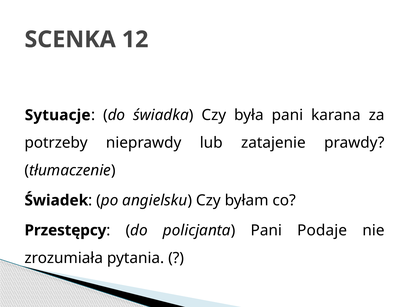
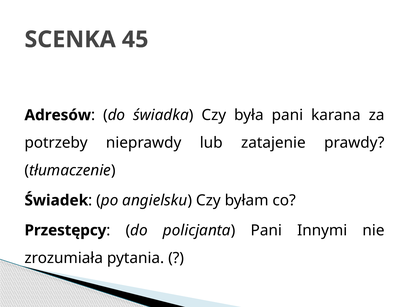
12: 12 -> 45 (135, 39)
Sytuacje: Sytuacje -> Adresów (58, 115)
Podaje: Podaje -> Innymi (322, 230)
